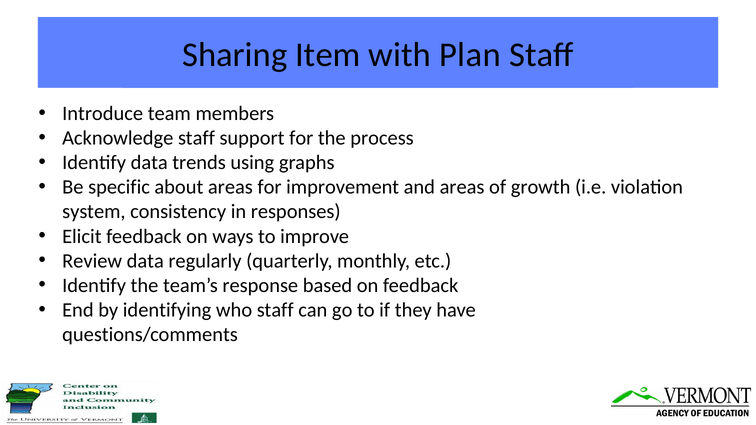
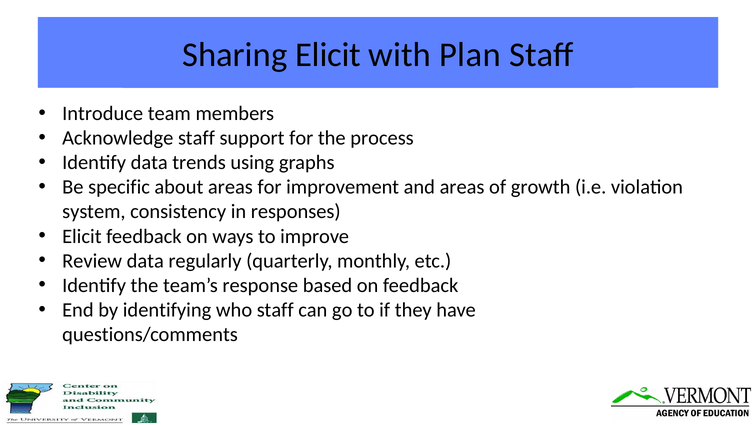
Sharing Item: Item -> Elicit (328, 55)
